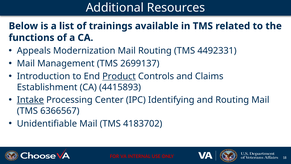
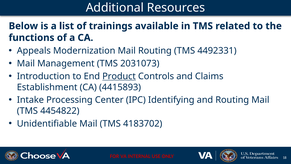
2699137: 2699137 -> 2031073 (140, 63)
Intake underline: present -> none (30, 100)
6366567: 6366567 -> 4454822 (60, 111)
